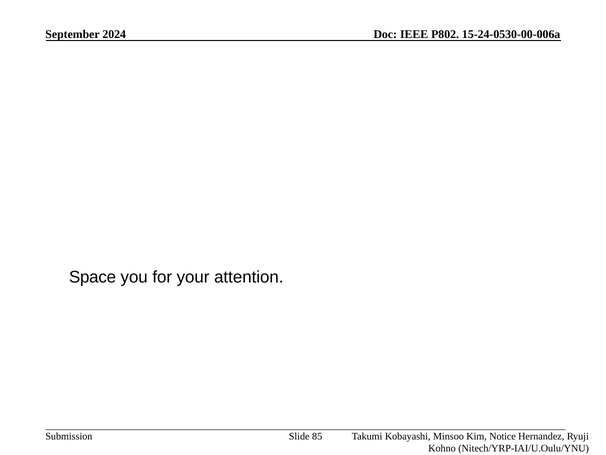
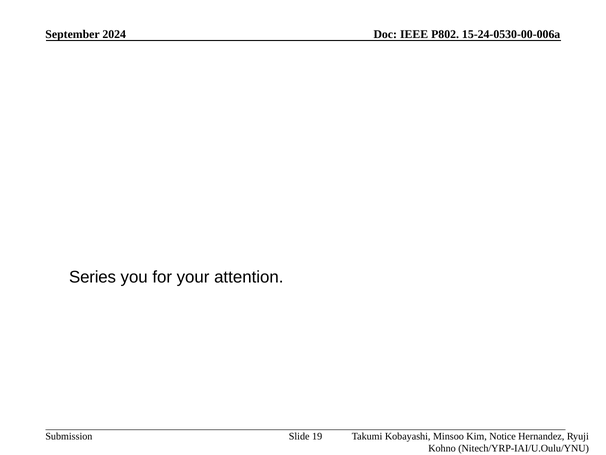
Space: Space -> Series (93, 277)
85: 85 -> 19 (317, 436)
